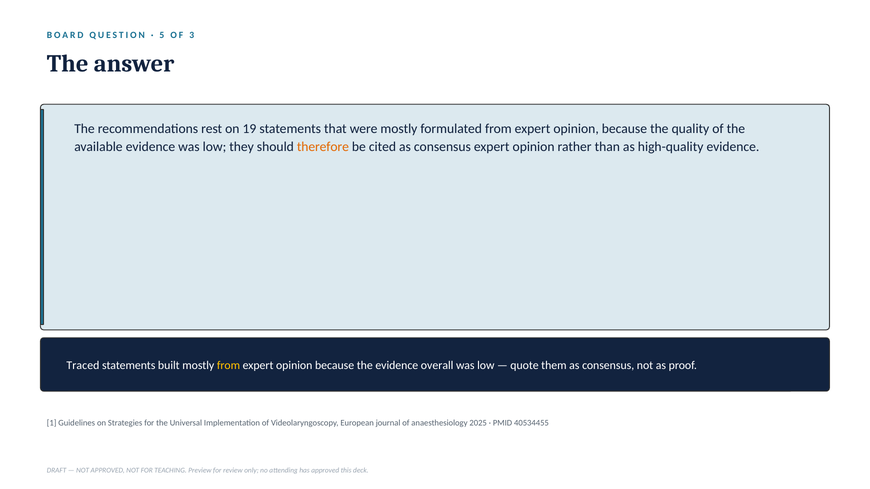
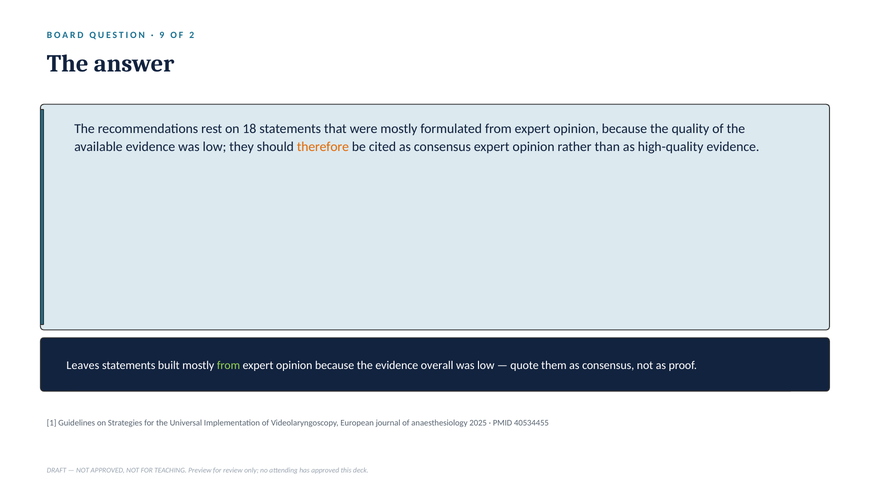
5: 5 -> 9 (162, 35)
3: 3 -> 2 (192, 35)
19: 19 -> 18 (249, 129)
Traced: Traced -> Leaves (83, 366)
from colour: yellow -> light green (228, 366)
